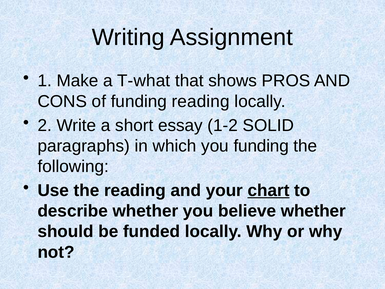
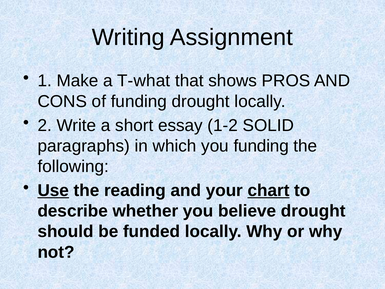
funding reading: reading -> drought (201, 101)
Use underline: none -> present (53, 190)
believe whether: whether -> drought (313, 211)
